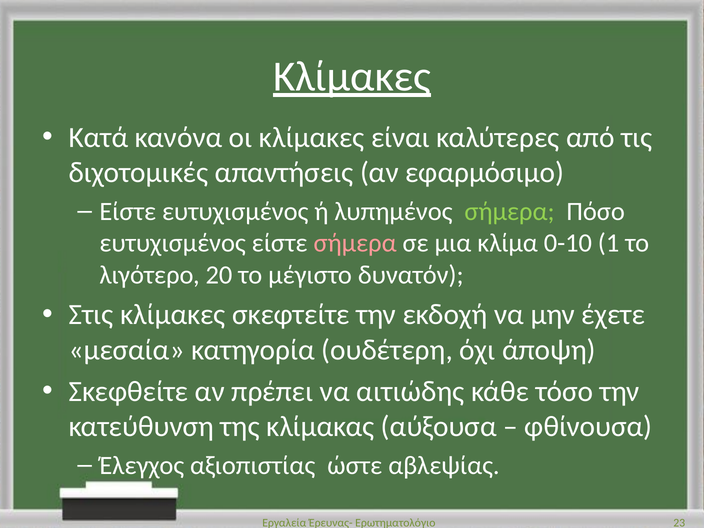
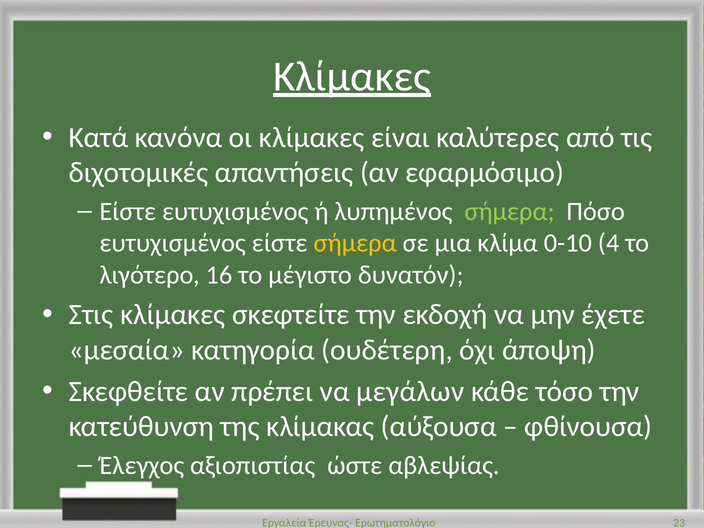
σήμερα colour: pink -> yellow (355, 243)
1: 1 -> 4 (609, 243)
20: 20 -> 16 (219, 275)
αιτιώδης: αιτιώδης -> μεγάλων (410, 391)
